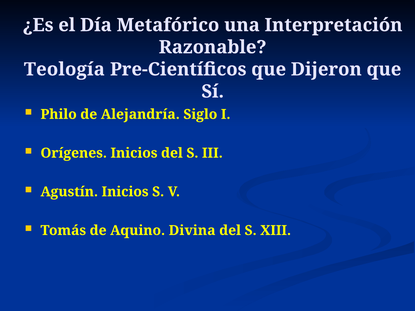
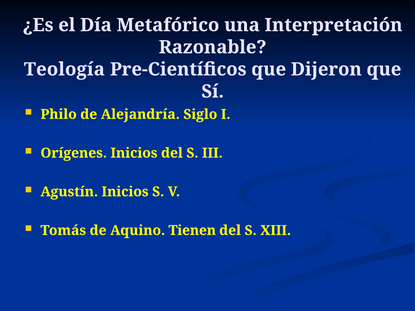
Divina: Divina -> Tienen (192, 231)
